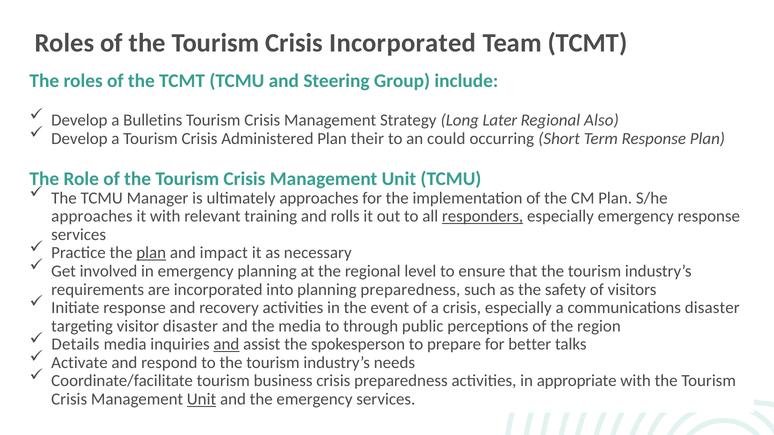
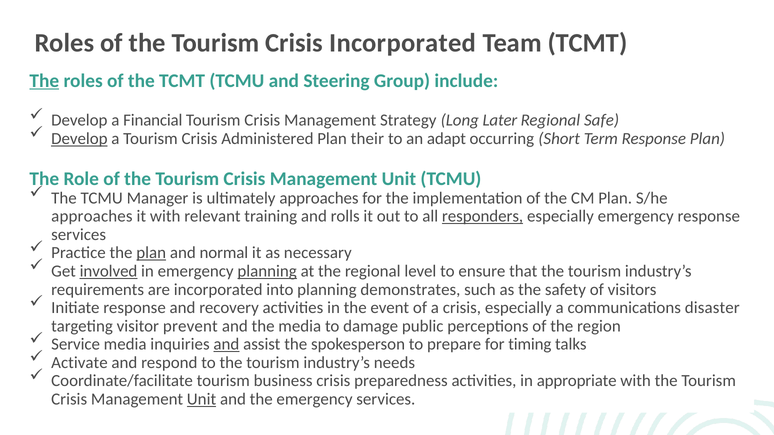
The underline: none -> present (44, 81)
Bulletins: Bulletins -> Financial (153, 120)
Also: Also -> Safe (602, 120)
Develop underline: none -> present (79, 139)
could: could -> adapt (446, 139)
impact: impact -> normal (224, 253)
involved underline: none -> present (109, 271)
planning underline: none -> present (267, 271)
planning preparedness: preparedness -> demonstrates (410, 290)
visitor disaster: disaster -> prevent (190, 326)
through: through -> damage (371, 326)
Details: Details -> Service (76, 345)
better: better -> timing (530, 345)
